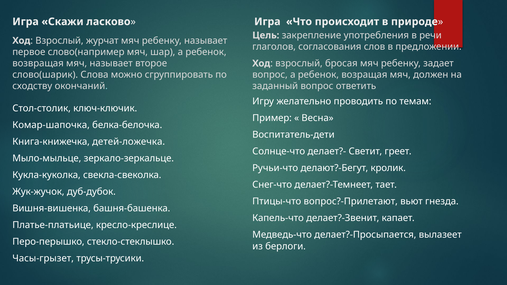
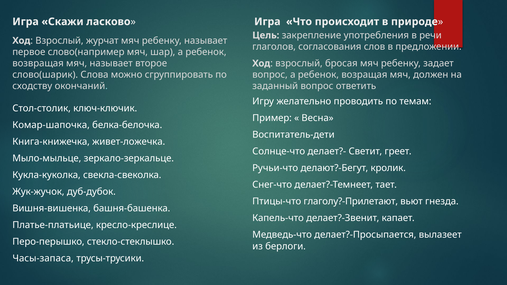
детей-ложечка: детей-ложечка -> живет-ложечка (129, 142)
вопрос?-Прилетают: вопрос?-Прилетают -> глаголу?-Прилетают (351, 202)
Часы-грызет: Часы-грызет -> Часы-запаса (43, 259)
